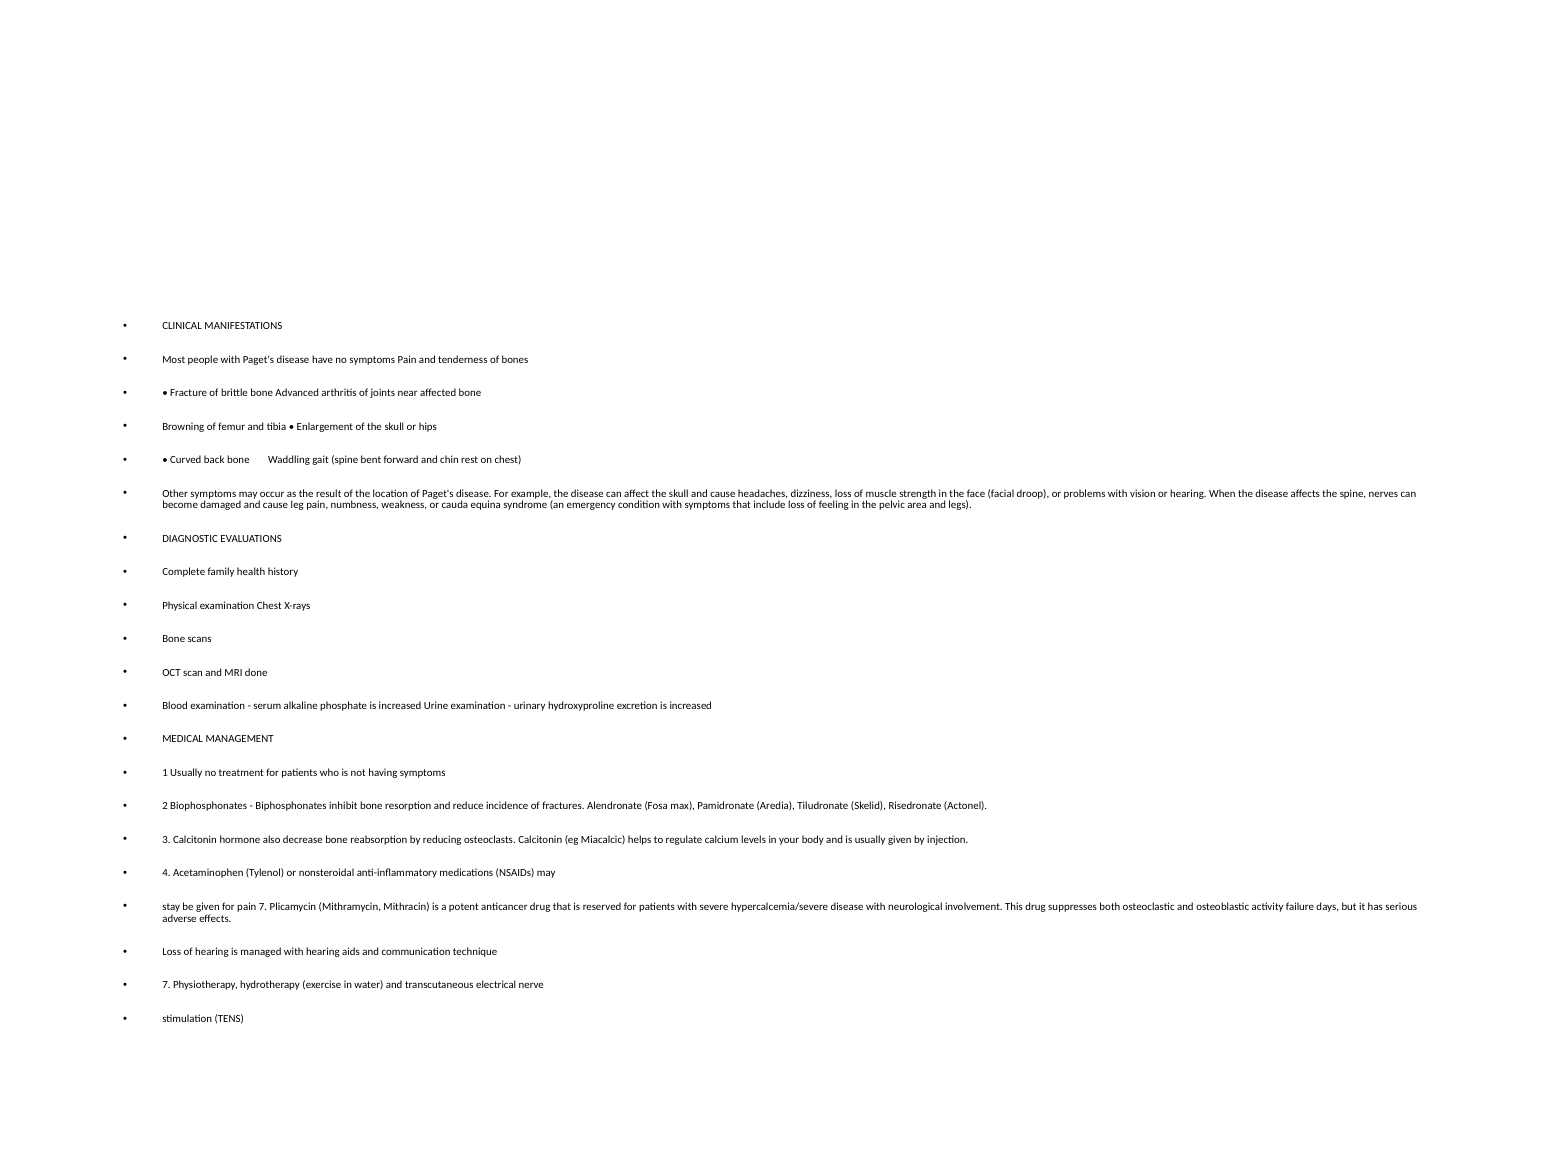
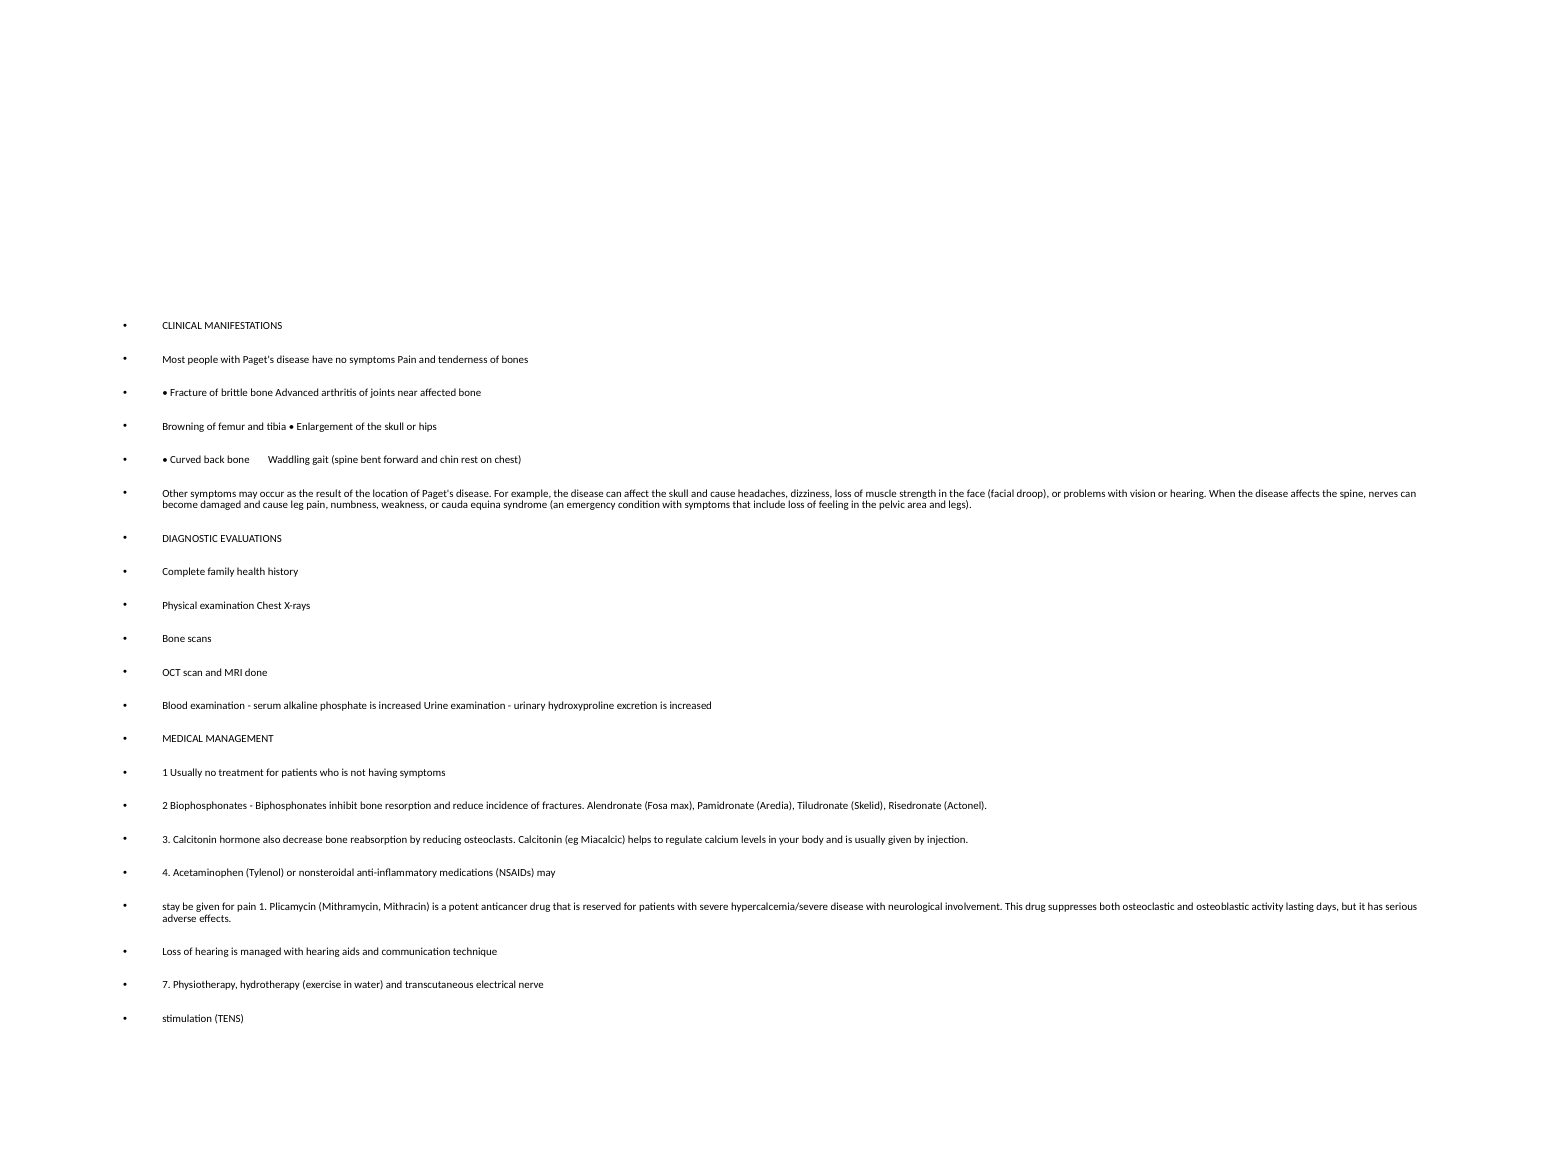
pain 7: 7 -> 1 (263, 907)
failure: failure -> lasting (1300, 907)
